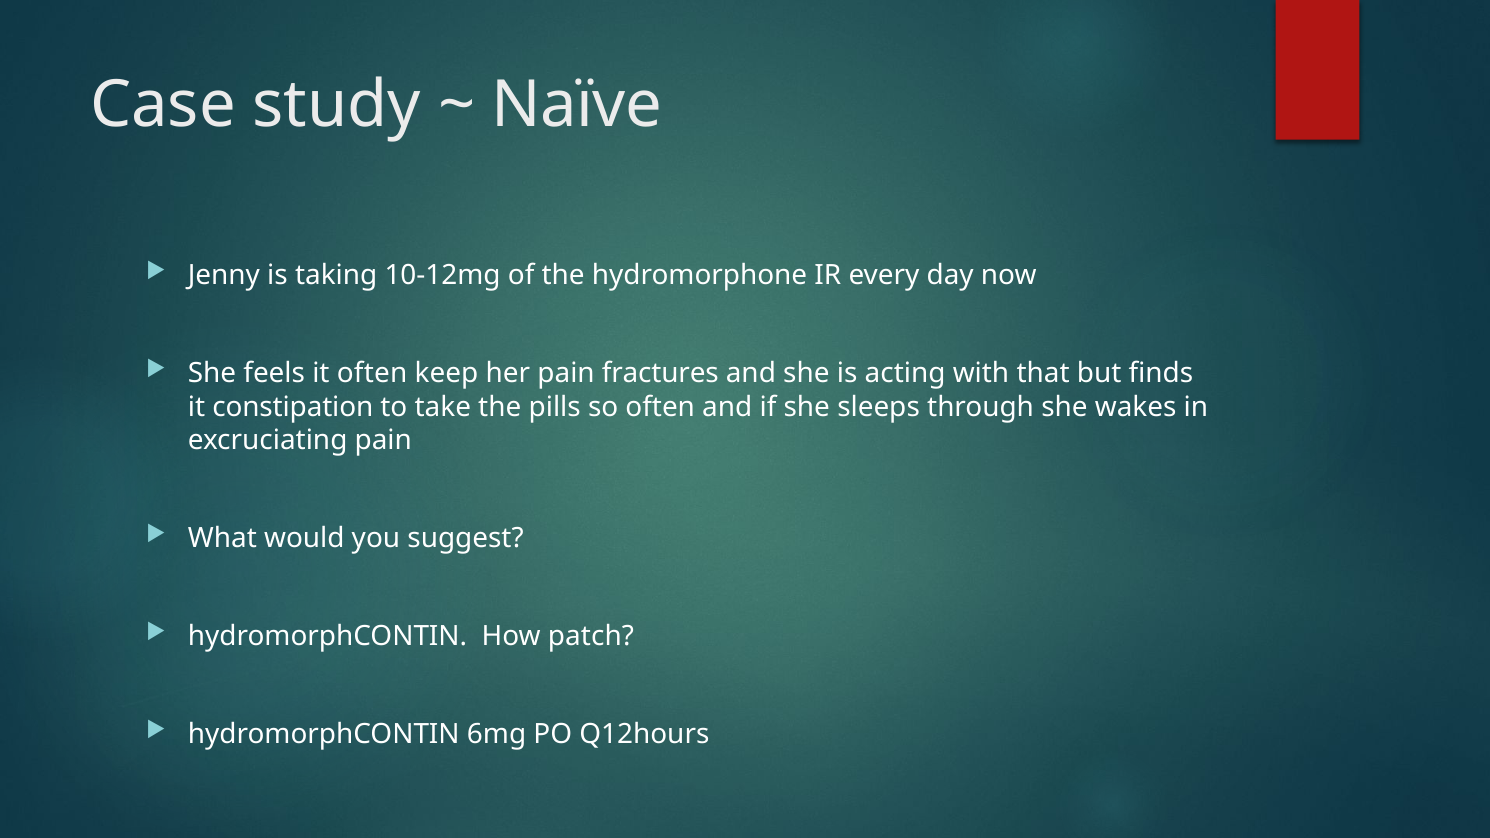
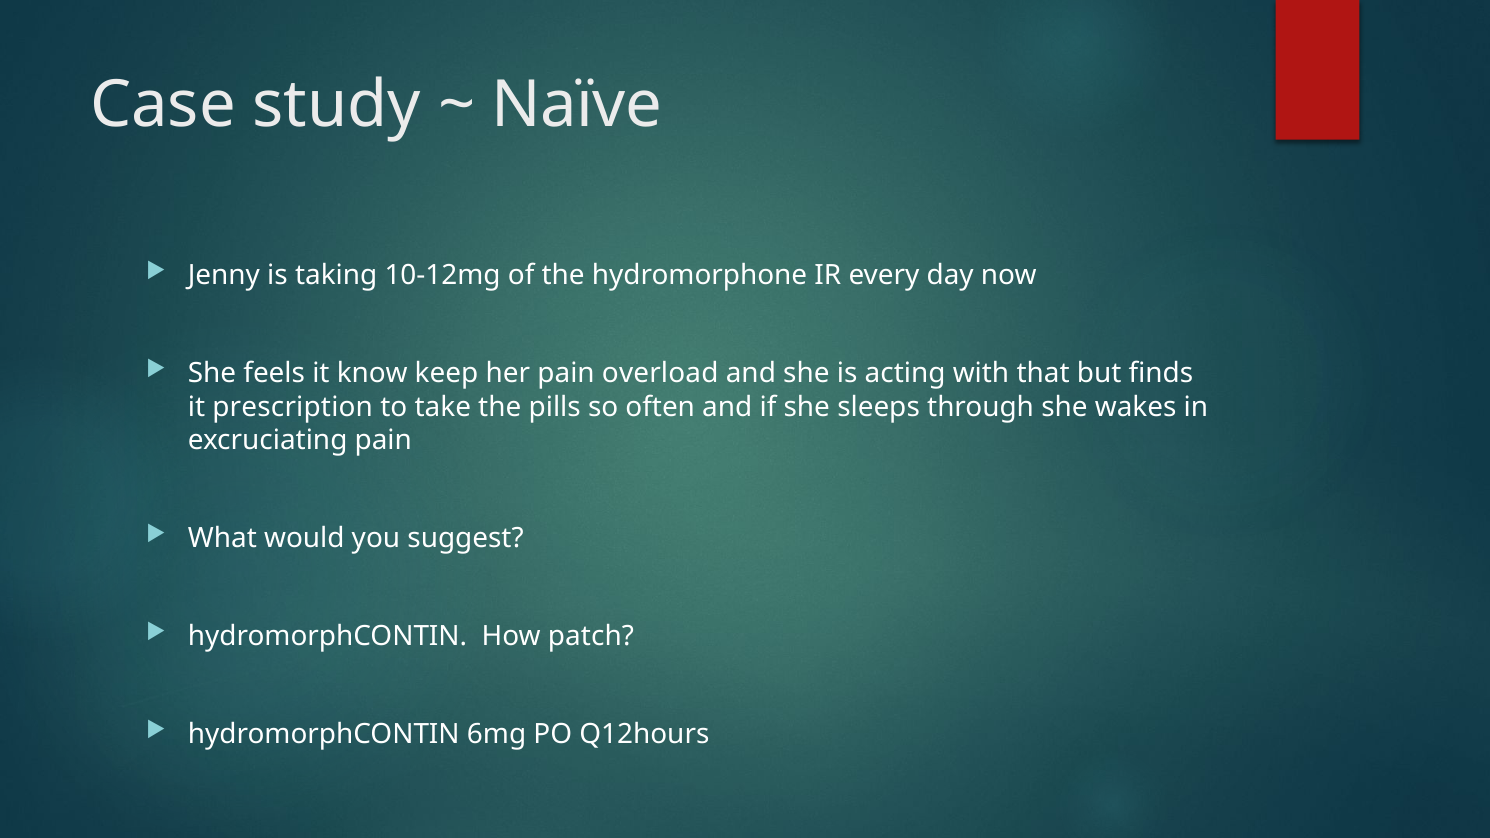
it often: often -> know (372, 373)
fractures: fractures -> overload (660, 373)
constipation: constipation -> prescription (293, 407)
